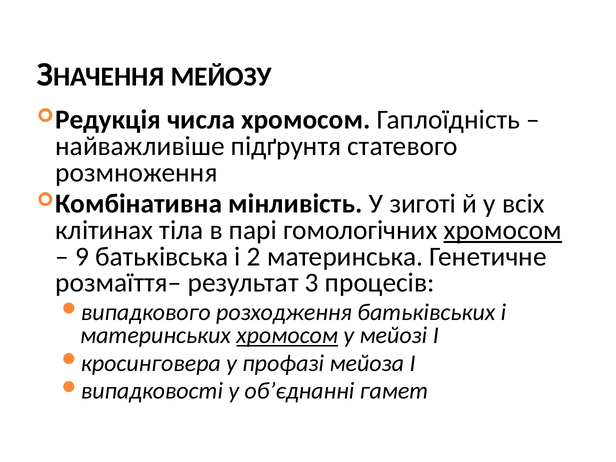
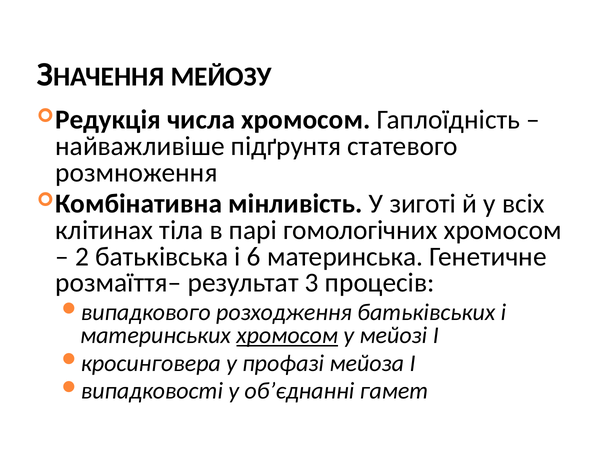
хромосом underline: present -> none (503, 230)
9: 9 -> 2 (82, 257)
2: 2 -> 6 (254, 257)
